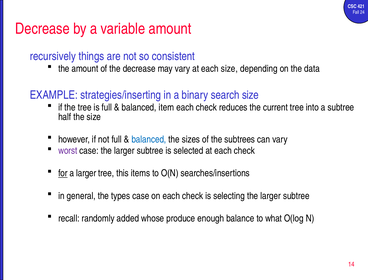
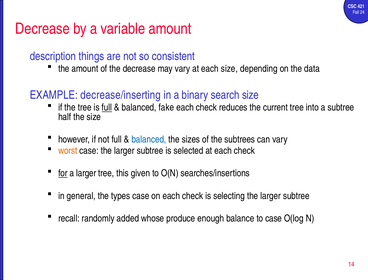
recursively: recursively -> description (53, 56)
strategies/inserting: strategies/inserting -> decrease/inserting (121, 95)
full underline: none -> present (107, 108)
item: item -> fake (166, 108)
worst colour: purple -> orange (68, 151)
items: items -> given (140, 173)
to what: what -> case (274, 219)
